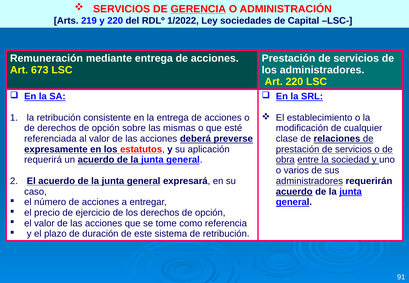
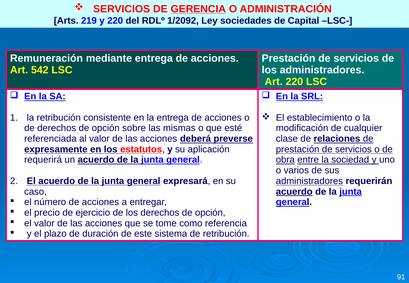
1/2022: 1/2022 -> 1/2092 (183, 21)
673: 673 -> 542 (40, 70)
